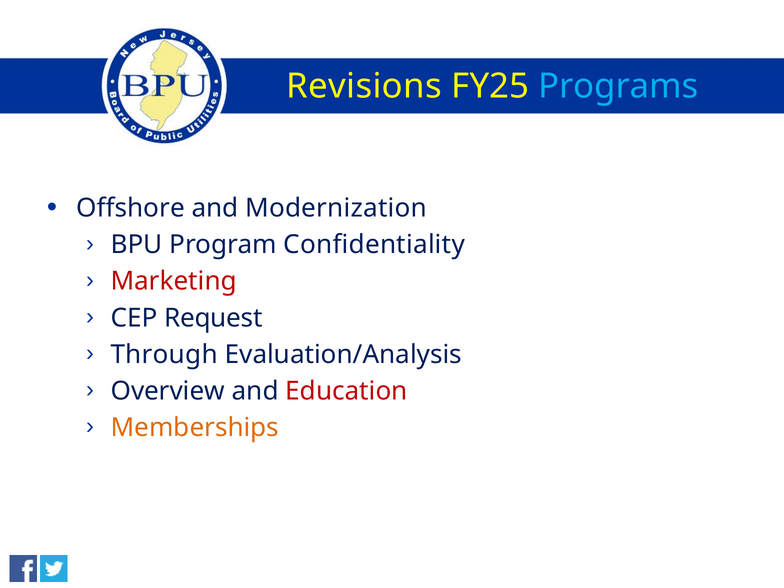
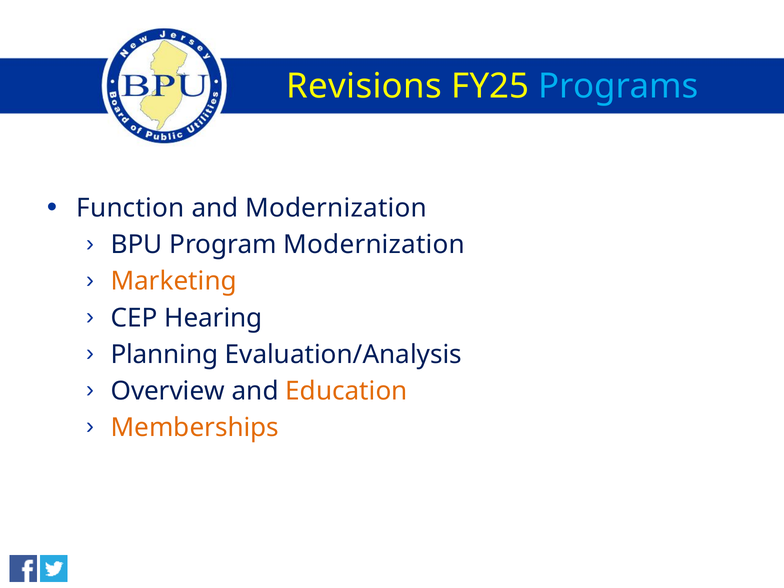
Offshore: Offshore -> Function (130, 208)
Program Confidentiality: Confidentiality -> Modernization (374, 245)
Marketing colour: red -> orange (174, 281)
Request: Request -> Hearing (213, 318)
Through: Through -> Planning (164, 355)
Education colour: red -> orange (346, 391)
